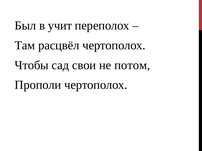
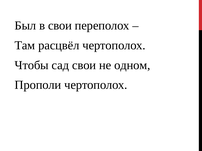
в учит: учит -> свои (60, 26)
потом: потом -> одном (132, 65)
